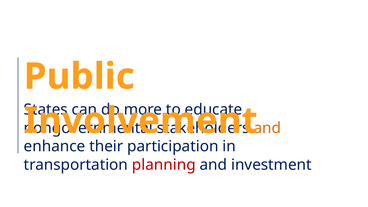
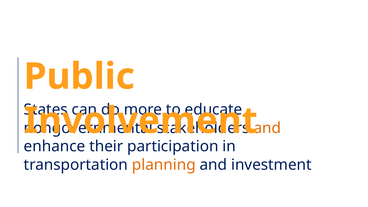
planning colour: red -> orange (164, 165)
